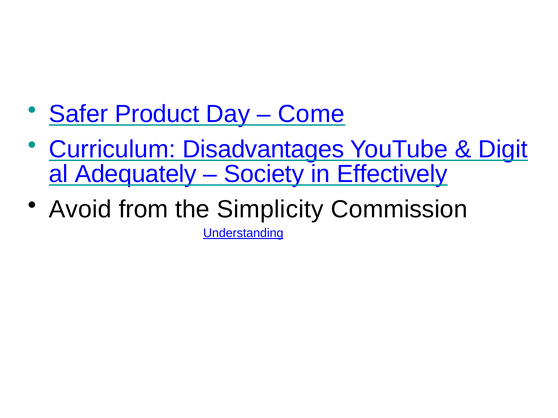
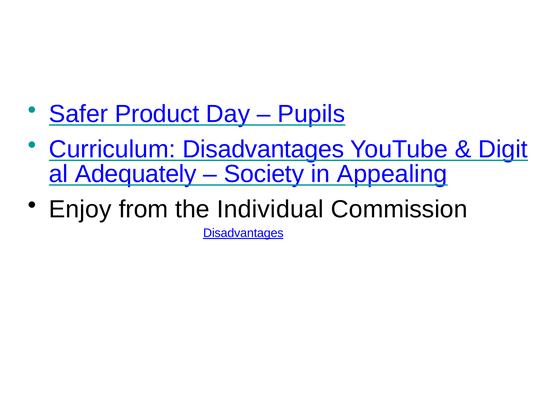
Come: Come -> Pupils (311, 114)
Effectively: Effectively -> Appealing (392, 174)
Avoid: Avoid -> Enjoy (80, 210)
Simplicity: Simplicity -> Individual (270, 210)
Understanding: Understanding -> Disadvantages (243, 233)
